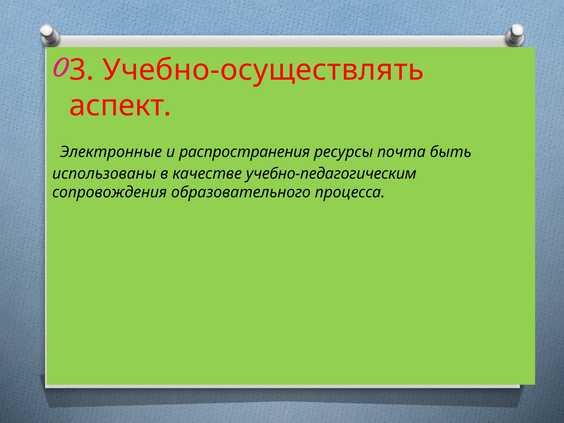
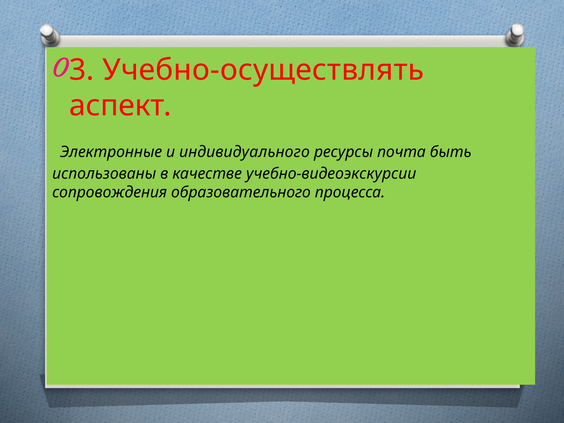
распространения: распространения -> индивидуального (244, 152)
учебно-педагогическим: учебно-педагогическим -> учебно-видеоэкскурсии (331, 174)
